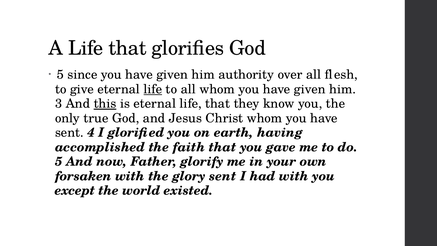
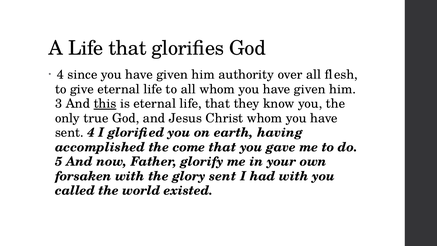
5: 5 -> 4 (60, 75)
life underline: present -> none (153, 89)
faith: faith -> come (189, 147)
except: except -> called (75, 191)
